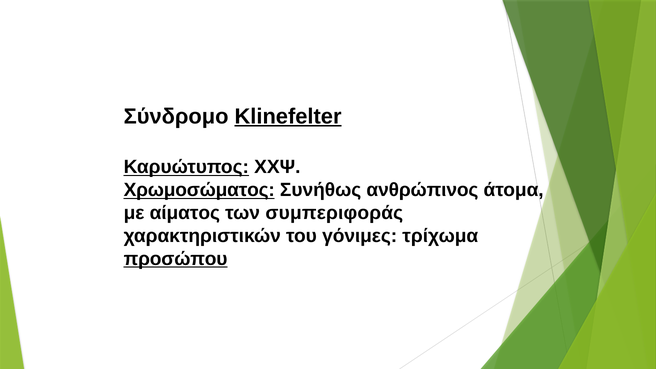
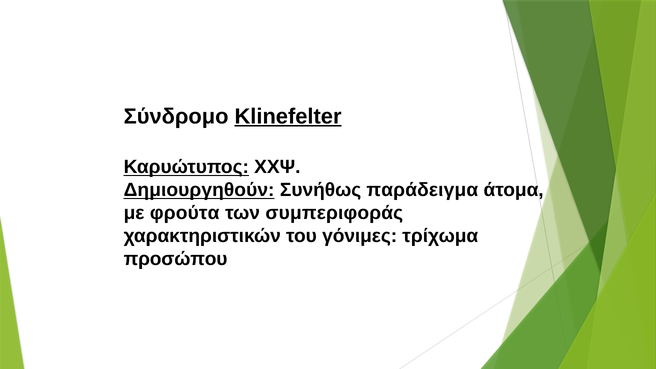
Χρωμοσώματος: Χρωμοσώματος -> Δημιουργηθούν (199, 190)
ανθρώπινος: ανθρώπινος -> παράδειγμα (422, 190)
αίματος: αίματος -> φρούτα (185, 213)
προσώπου underline: present -> none (176, 259)
